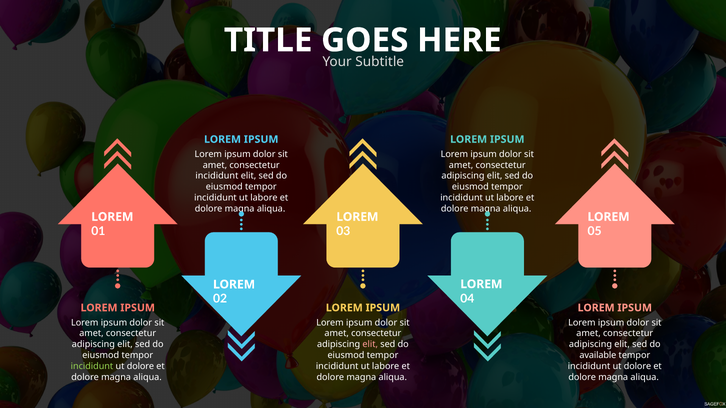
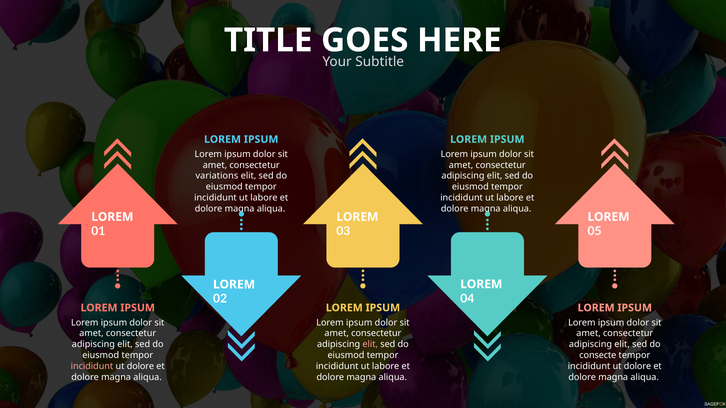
incididunt: incididunt -> variations (217, 176)
available: available -> consecte (598, 356)
incididunt colour: light green -> pink (92, 366)
